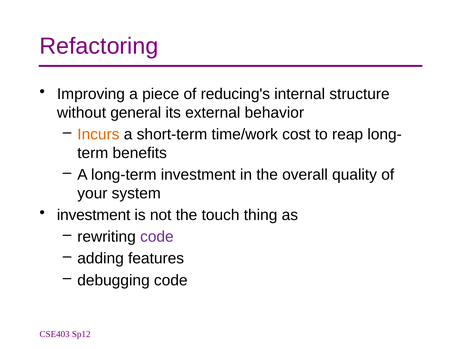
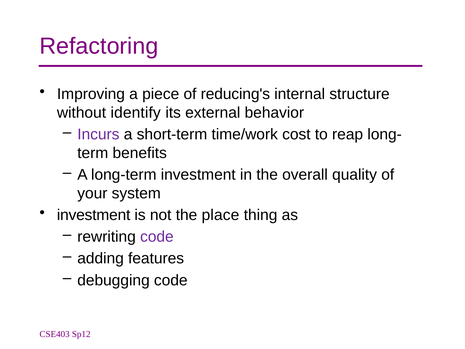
general: general -> identify (136, 113)
Incurs colour: orange -> purple (98, 134)
touch: touch -> place (220, 215)
